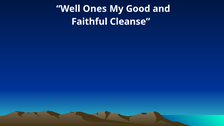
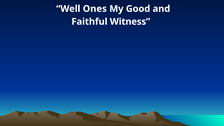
Cleanse: Cleanse -> Witness (130, 22)
